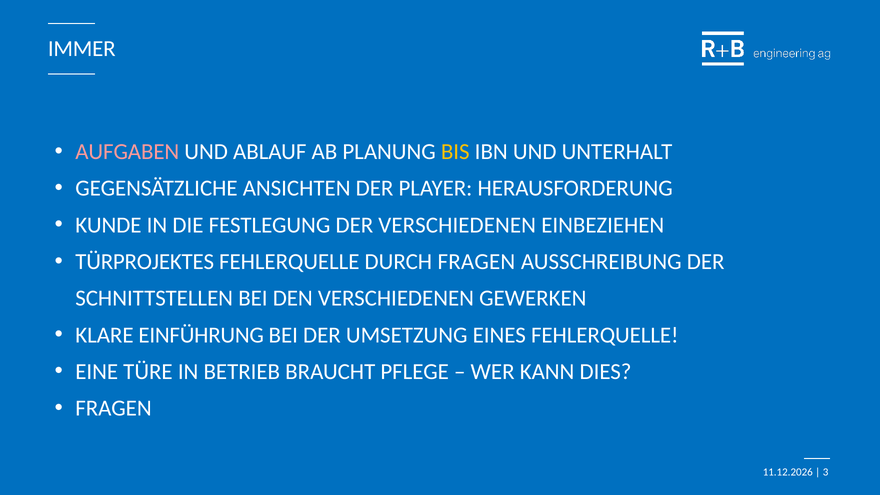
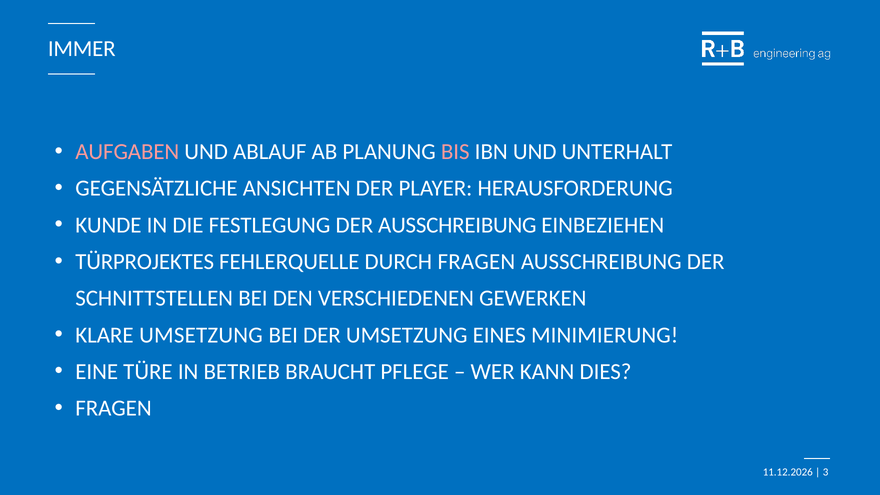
BIS colour: yellow -> pink (455, 152)
DER VERSCHIEDENEN: VERSCHIEDENEN -> AUSSCHREIBUNG (457, 225)
KLARE EINFÜHRUNG: EINFÜHRUNG -> UMSETZUNG (201, 335)
EINES FEHLERQUELLE: FEHLERQUELLE -> MINIMIERUNG (605, 335)
